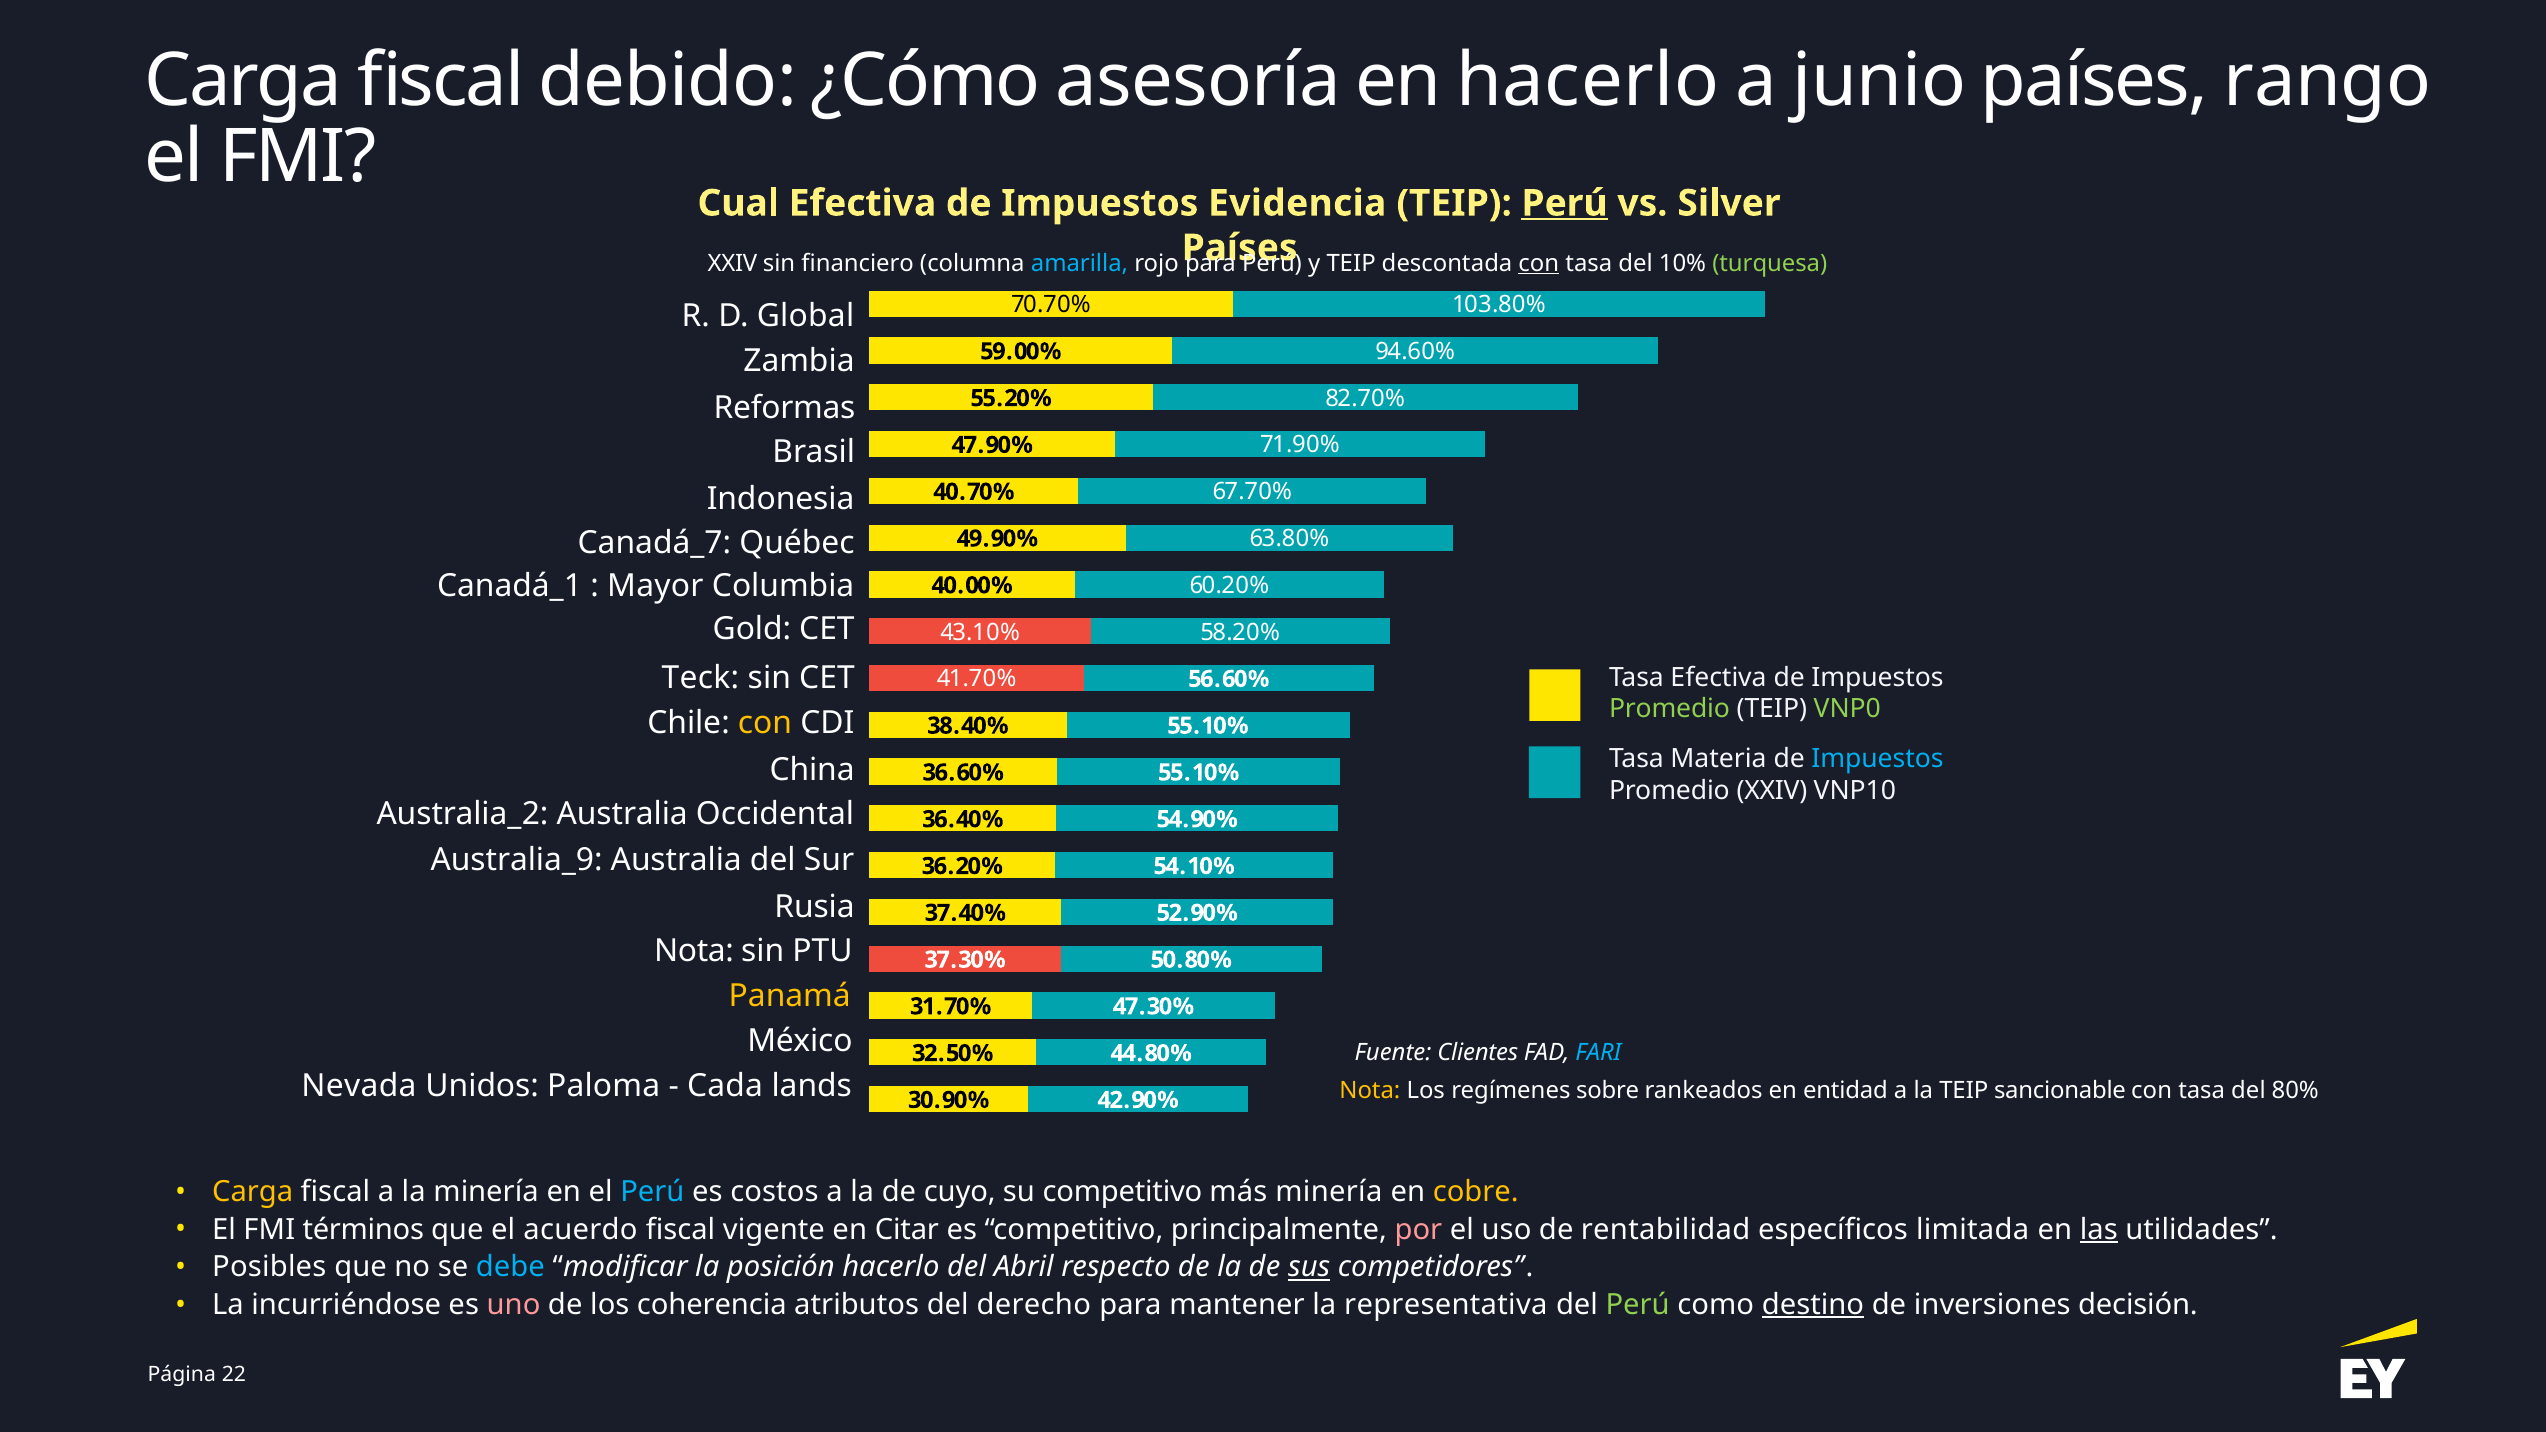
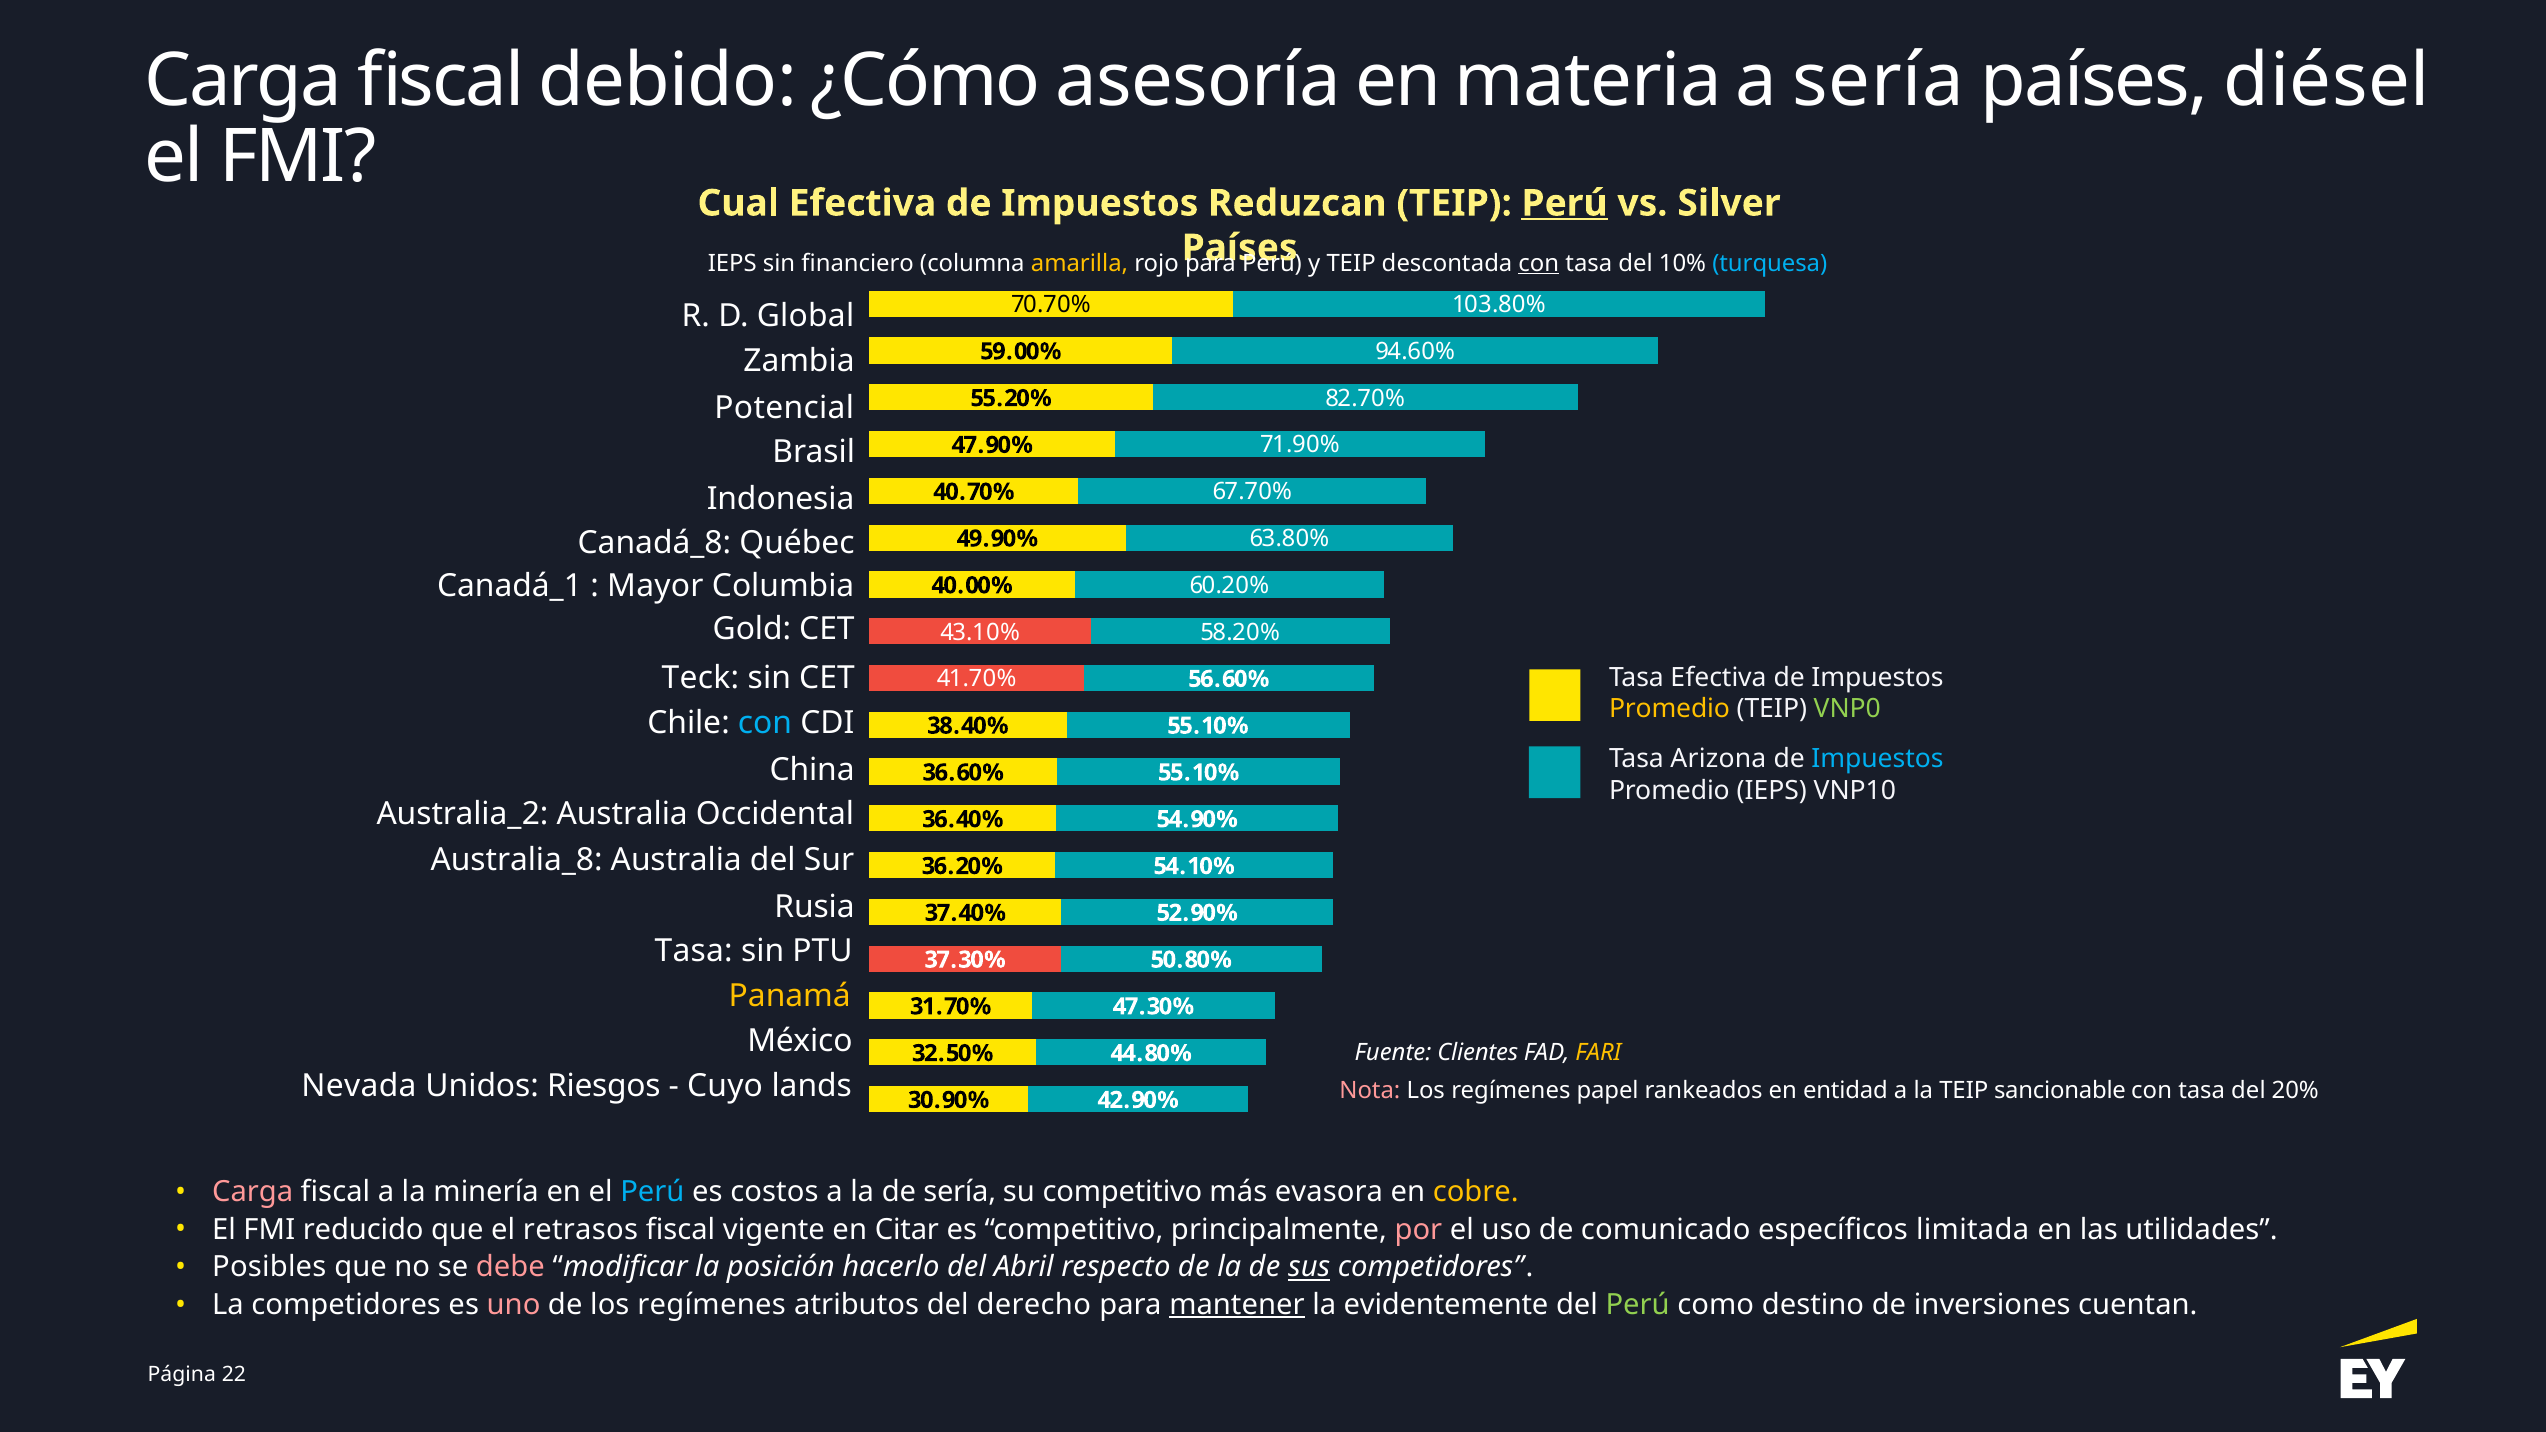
en hacerlo: hacerlo -> materia (1588, 81)
a junio: junio -> sería (1879, 81)
rango: rango -> diésel (2327, 81)
Evidencia: Evidencia -> Reduzcan (1297, 203)
XXIV: XXIV -> IEPS (732, 263)
amarilla colour: light blue -> yellow (1079, 263)
turquesa colour: light green -> light blue (1770, 263)
Reformas: Reformas -> Potencial (784, 408)
Canadá_7: Canadá_7 -> Canadá_8 (654, 543)
Promedio colour: light green -> yellow (1669, 709)
con colour: yellow -> light blue (765, 723)
Materia: Materia -> Arizona (1718, 759)
Promedio XXIV: XXIV -> IEPS (1772, 791)
Australia_9: Australia_9 -> Australia_8 (517, 860)
Nota: Nota -> Tasa (694, 951)
FARI colour: light blue -> yellow (1598, 1052)
Paloma: Paloma -> Riesgos (604, 1086)
Cada: Cada -> Cuyo (725, 1086)
Nota colour: yellow -> pink (1370, 1090)
sobre: sobre -> papel (1608, 1090)
80%: 80% -> 20% (2295, 1090)
Carga colour: yellow -> pink (253, 1192)
de cuyo: cuyo -> sería (960, 1192)
más minería: minería -> evasora (1329, 1192)
términos: términos -> reducido (363, 1230)
acuerdo: acuerdo -> retrasos (580, 1230)
rentabilidad: rentabilidad -> comunicado (1666, 1230)
las underline: present -> none (2099, 1230)
debe colour: light blue -> pink (510, 1267)
La incurriéndose: incurriéndose -> competidores (346, 1305)
de los coherencia: coherencia -> regímenes (712, 1305)
mantener underline: none -> present (1237, 1305)
representativa: representativa -> evidentemente (1446, 1305)
destino underline: present -> none (1813, 1305)
decisión: decisión -> cuentan (2138, 1305)
